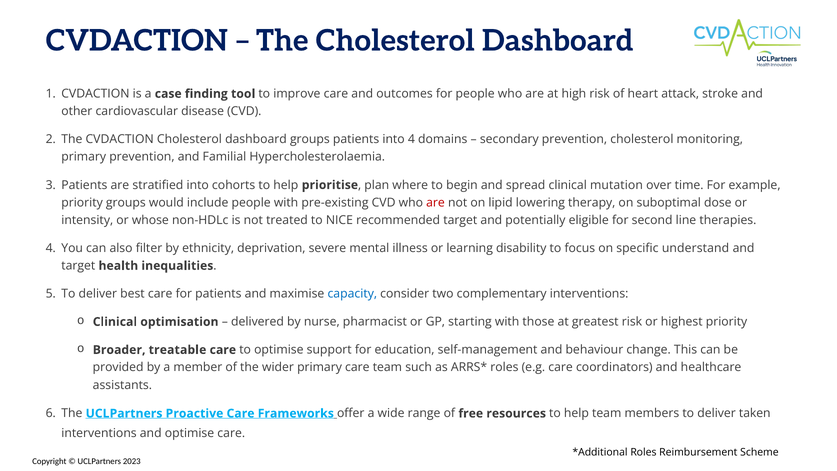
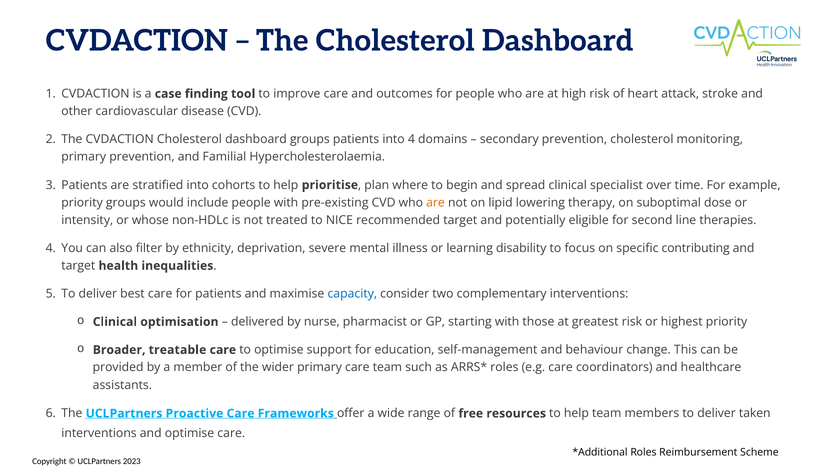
mutation: mutation -> specialist (616, 185)
are colour: red -> orange (436, 202)
understand: understand -> contributing (696, 248)
